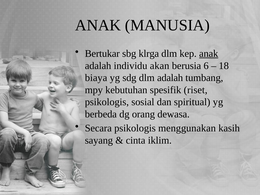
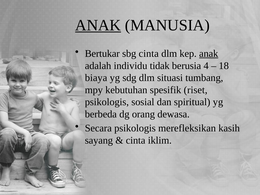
ANAK underline: none -> present (98, 25)
sbg klrga: klrga -> cinta (149, 54)
akan: akan -> tidak (160, 66)
6: 6 -> 4 (206, 66)
dlm adalah: adalah -> situasi (170, 78)
menggunakan: menggunakan -> merefleksikan (187, 128)
